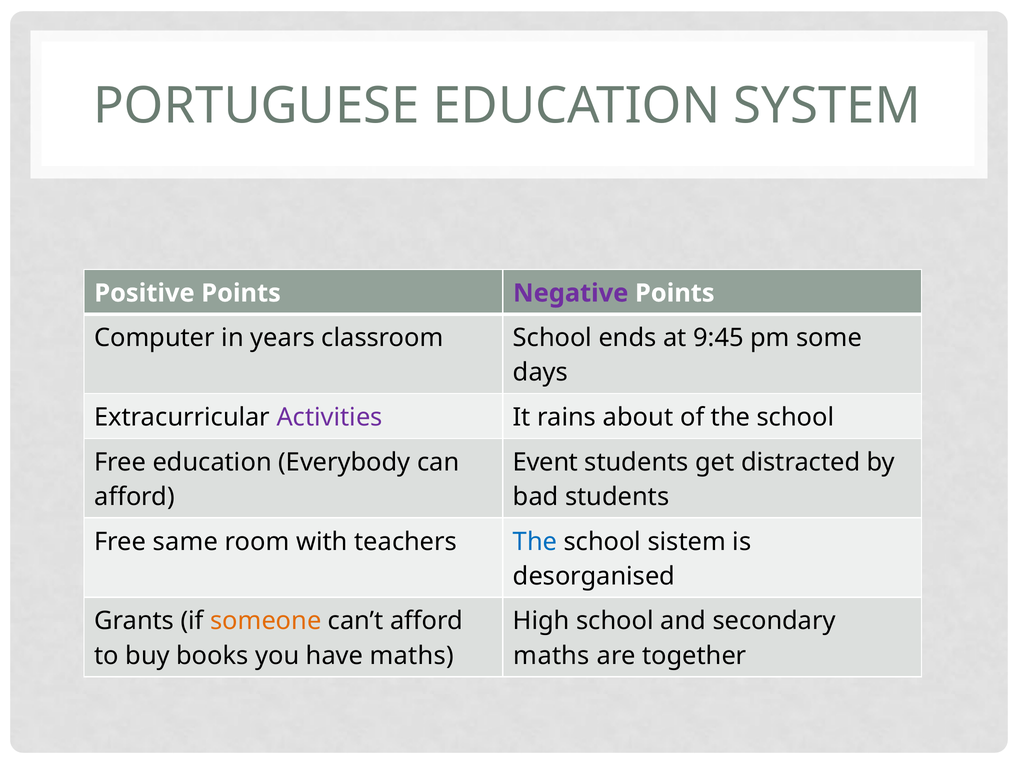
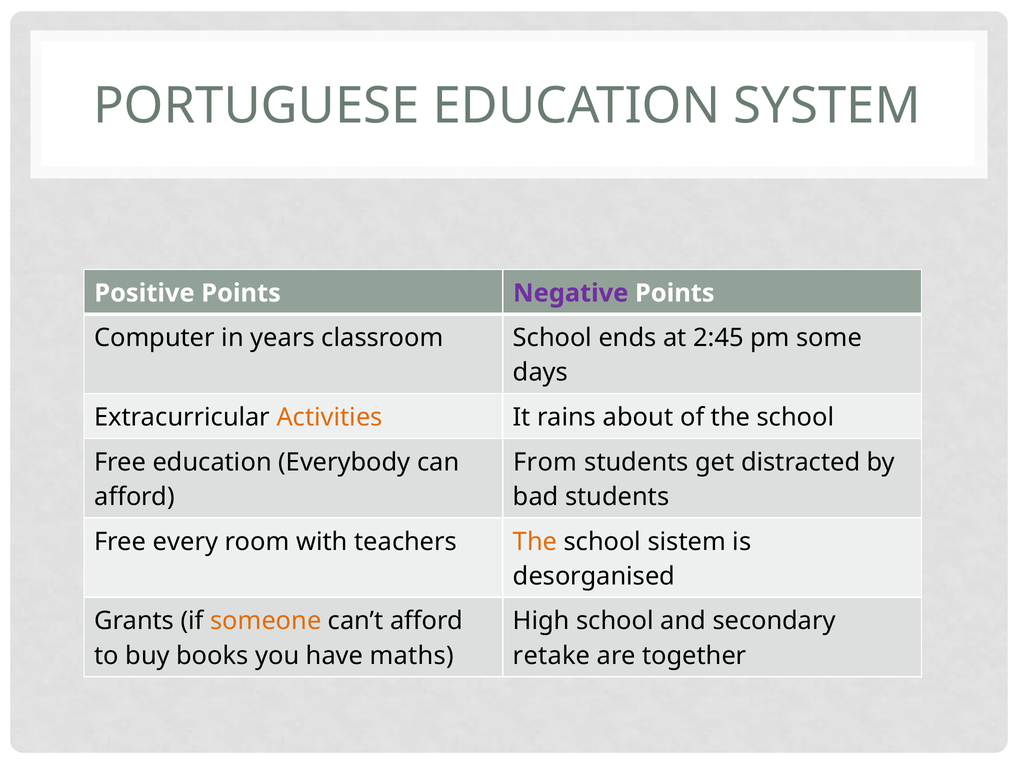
9:45: 9:45 -> 2:45 (718, 338)
Activities colour: purple -> orange (330, 418)
Event: Event -> From (545, 463)
same: same -> every (185, 542)
The colour: blue -> orange (535, 542)
maths: maths -> retake (552, 656)
